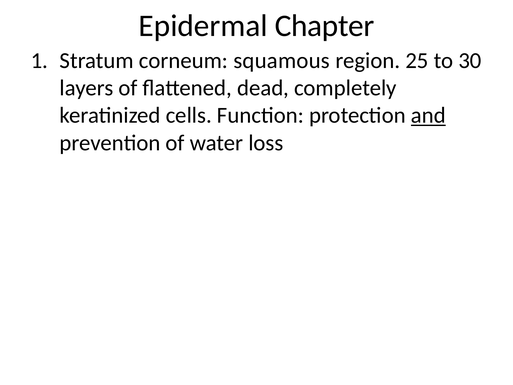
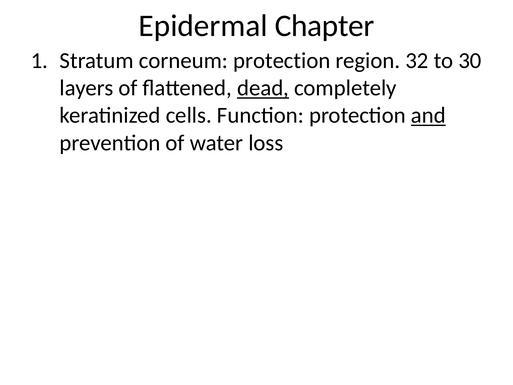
corneum squamous: squamous -> protection (282, 61)
25: 25 -> 32 (417, 61)
dead underline: none -> present (263, 88)
